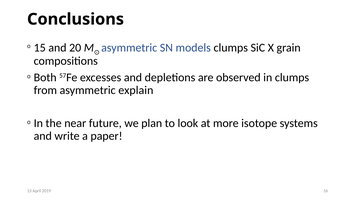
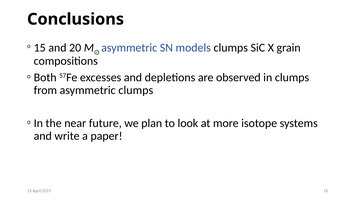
asymmetric explain: explain -> clumps (136, 90)
